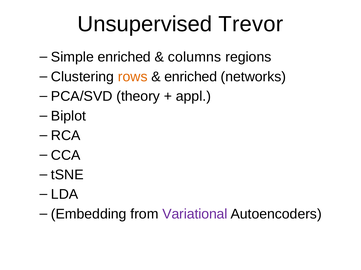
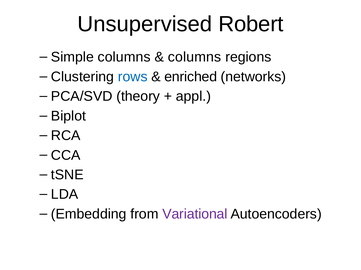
Trevor: Trevor -> Robert (251, 24)
Simple enriched: enriched -> columns (124, 57)
rows colour: orange -> blue (133, 77)
